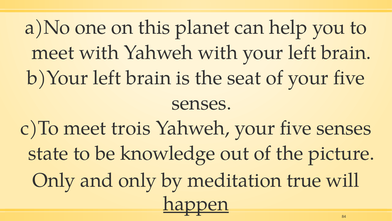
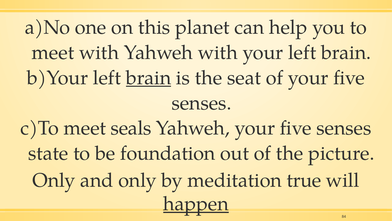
brain underline: none -> present (149, 78)
trois: trois -> seals (131, 128)
knowledge: knowledge -> foundation (168, 153)
